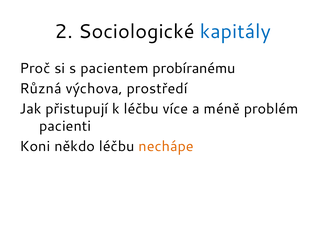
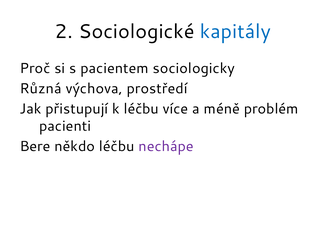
probíranému: probíranému -> sociologicky (194, 68)
Koni: Koni -> Bere (35, 147)
nechápe colour: orange -> purple (166, 147)
